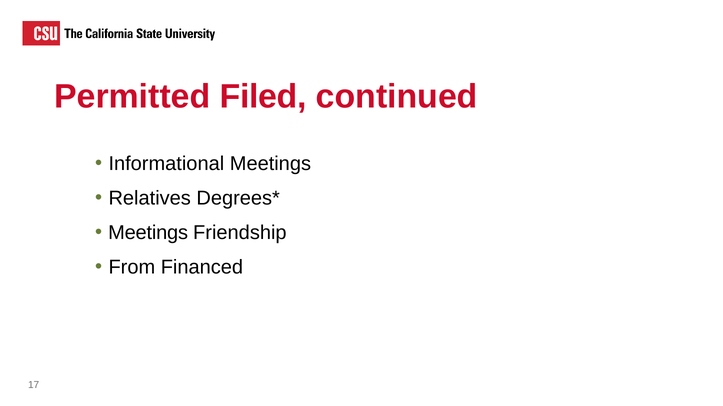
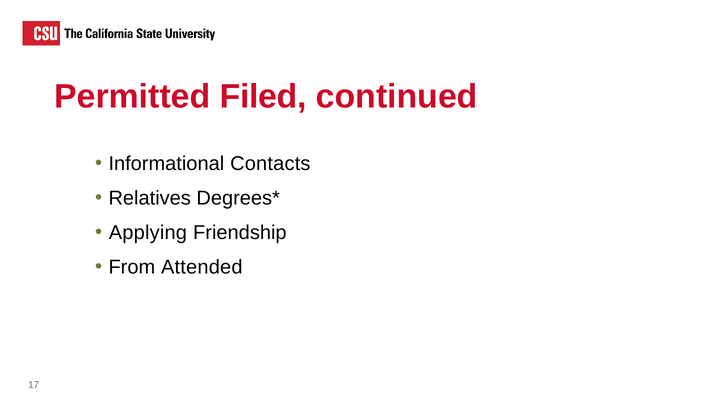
Informational Meetings: Meetings -> Contacts (270, 164)
Meetings: Meetings -> Applying (148, 233)
Financed: Financed -> Attended (202, 268)
